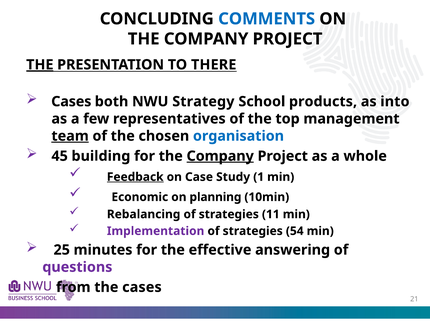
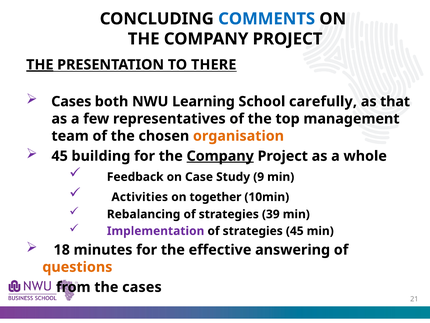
Strategy: Strategy -> Learning (203, 101)
products: products -> carefully (323, 101)
into: into -> that (395, 101)
team underline: present -> none (70, 136)
organisation colour: blue -> orange (238, 136)
Feedback underline: present -> none (135, 177)
1: 1 -> 9 (259, 177)
Economic: Economic -> Activities (140, 197)
planning: planning -> together (215, 197)
11: 11 -> 39 (271, 214)
strategies 54: 54 -> 45 (295, 231)
25: 25 -> 18 (62, 249)
questions colour: purple -> orange (77, 267)
